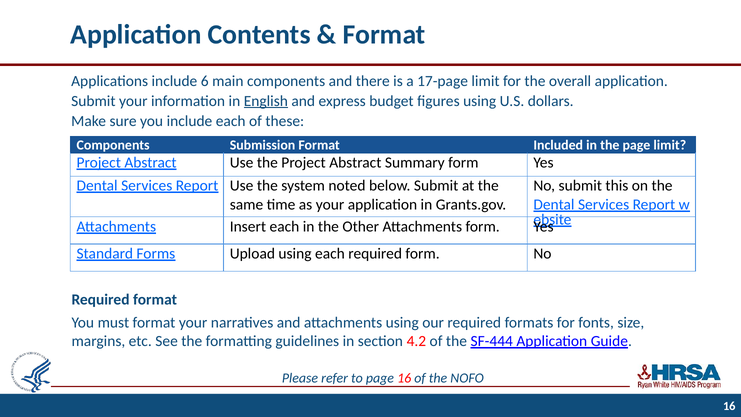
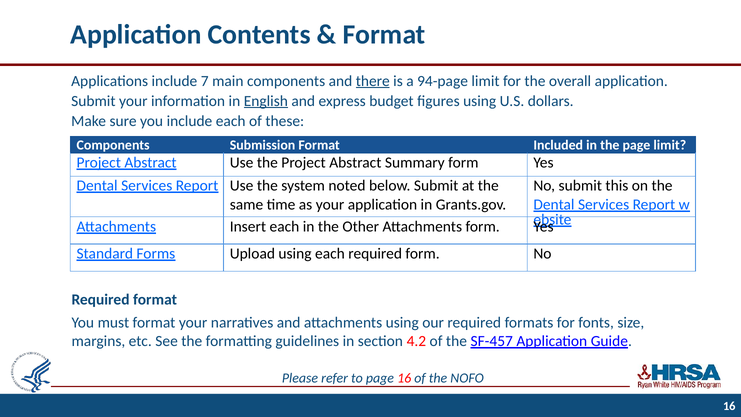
6: 6 -> 7 (205, 81)
there underline: none -> present (373, 81)
17-page: 17-page -> 94-page (443, 81)
SF-444: SF-444 -> SF-457 (492, 341)
